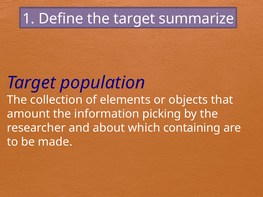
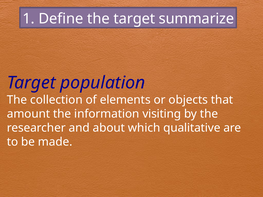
picking: picking -> visiting (162, 114)
containing: containing -> qualitative (192, 128)
